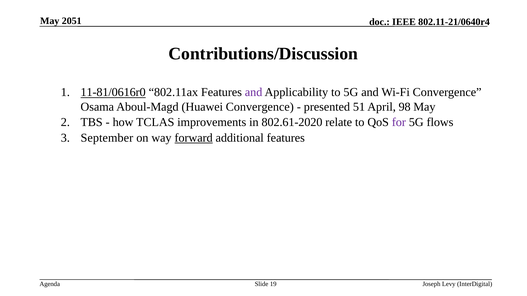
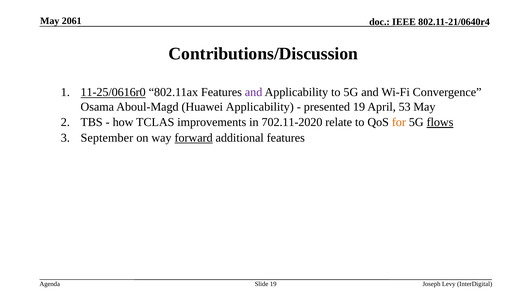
2051: 2051 -> 2061 (72, 21)
11-81/0616r0: 11-81/0616r0 -> 11-25/0616r0 (113, 92)
Huawei Convergence: Convergence -> Applicability (260, 107)
presented 51: 51 -> 19 (359, 107)
98: 98 -> 53 (405, 107)
802.61-2020: 802.61-2020 -> 702.11-2020 (292, 123)
for colour: purple -> orange (399, 123)
flows underline: none -> present (440, 123)
